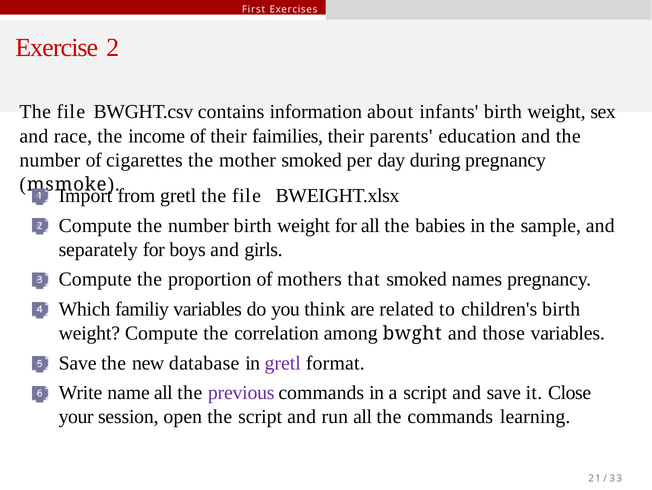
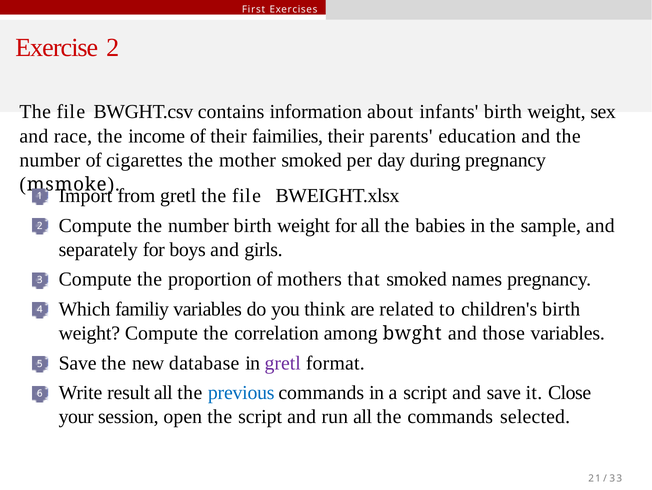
name: name -> result (129, 392)
previous colour: purple -> blue (241, 392)
learning: learning -> selected (535, 416)
